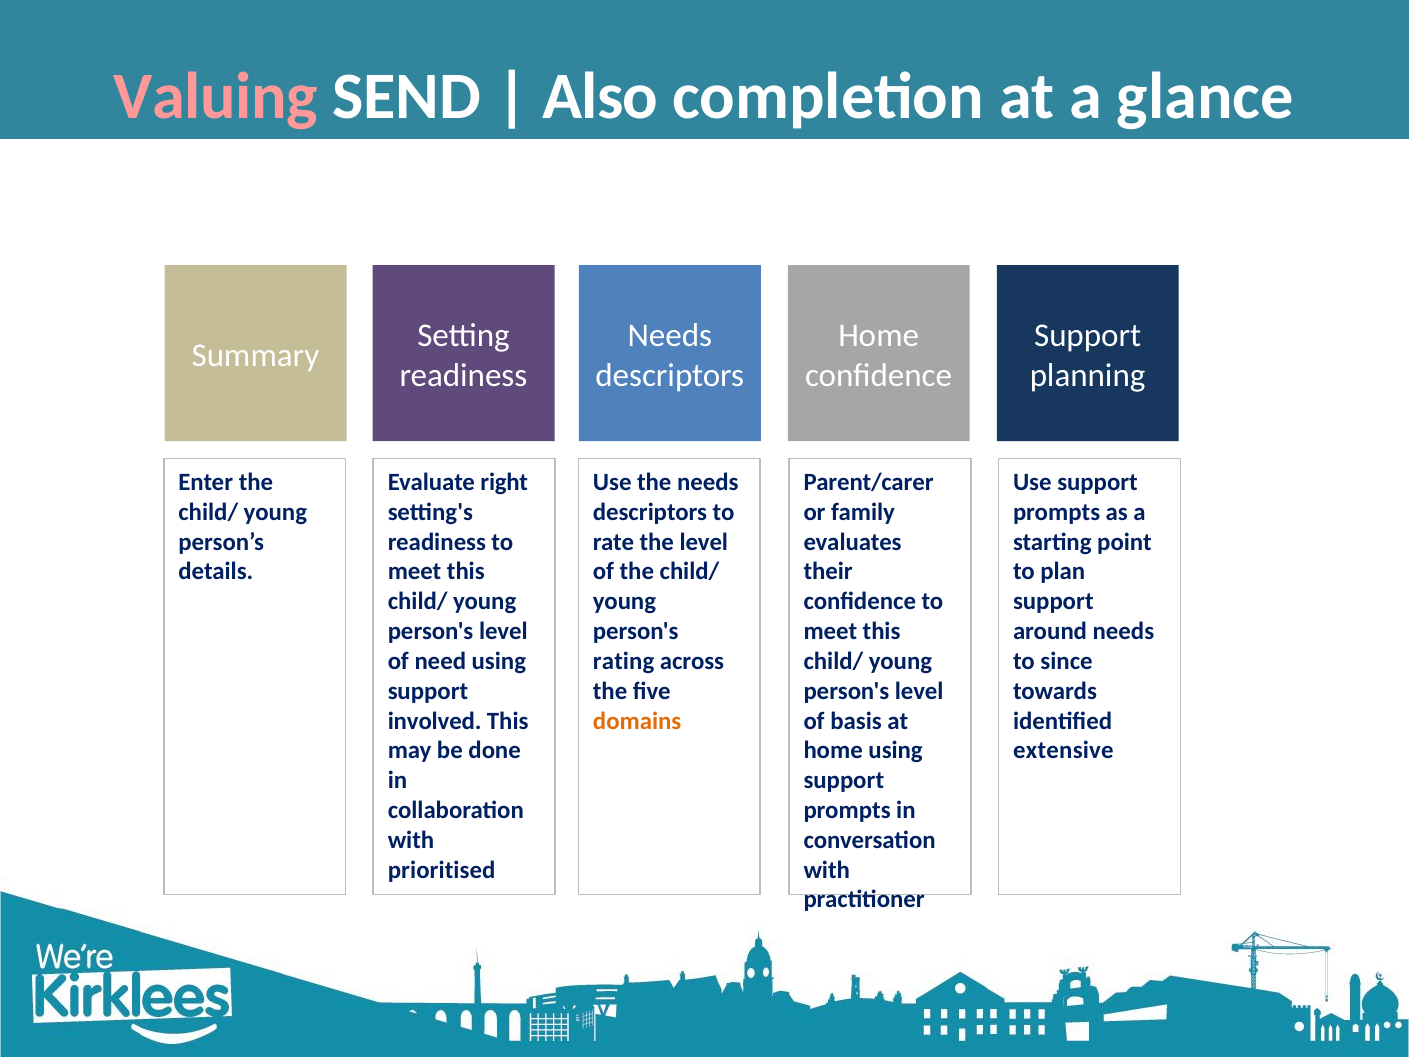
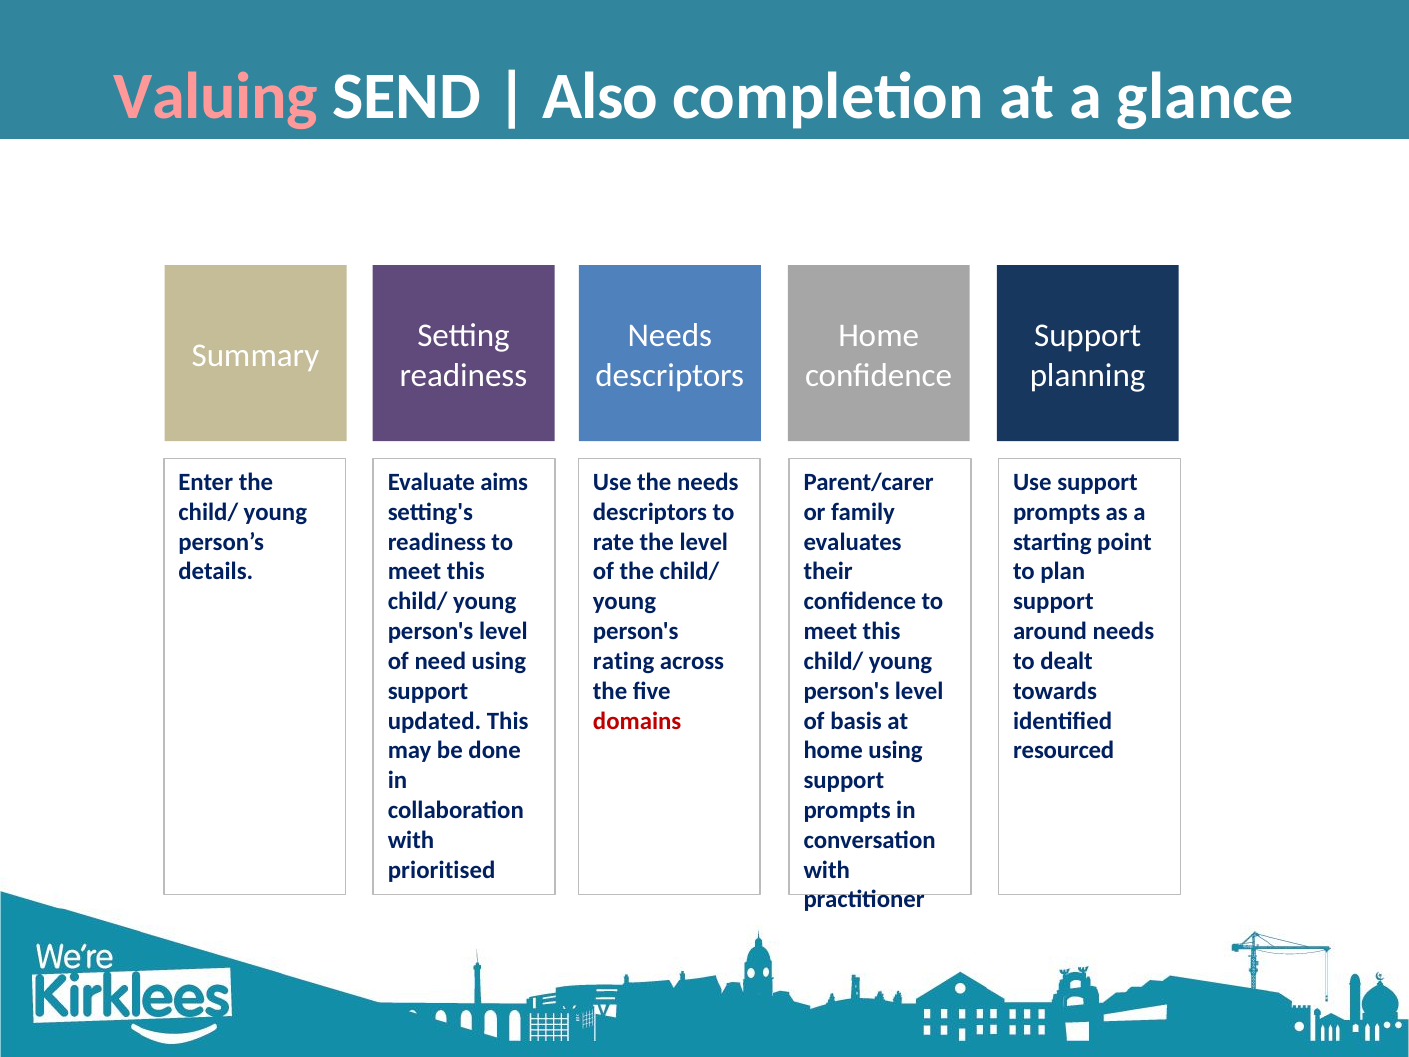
right: right -> aims (504, 482)
since: since -> dealt (1067, 661)
involved: involved -> updated (435, 721)
domains colour: orange -> red (637, 721)
extensive: extensive -> resourced (1064, 751)
